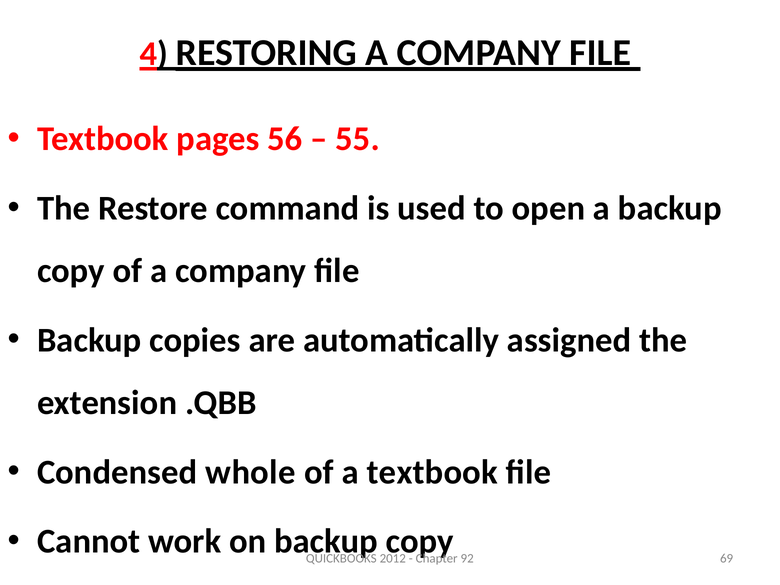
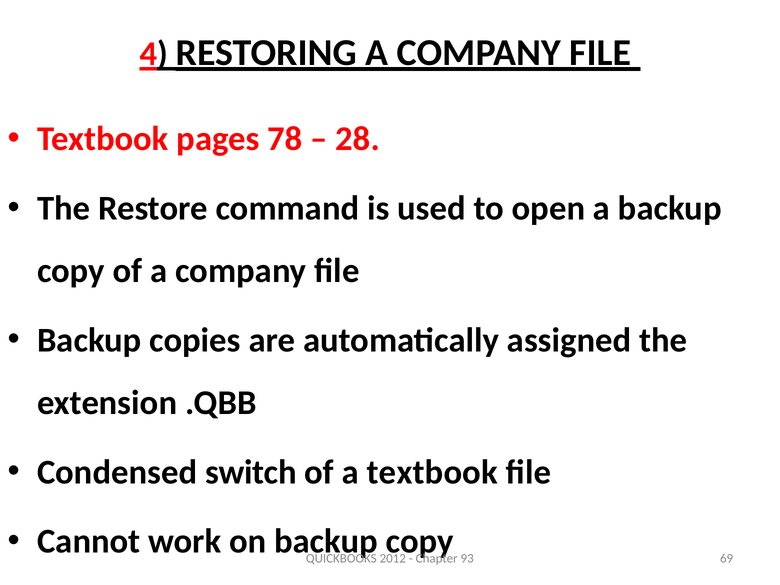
56: 56 -> 78 (285, 139)
55: 55 -> 28 (358, 139)
whole: whole -> switch (251, 472)
92: 92 -> 93 (467, 559)
